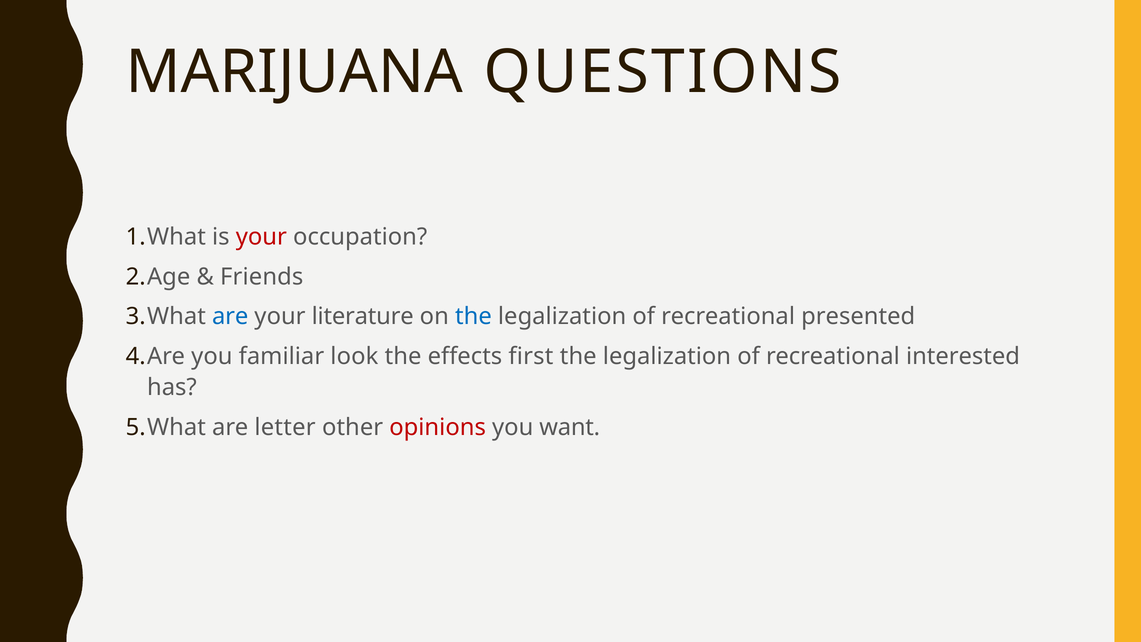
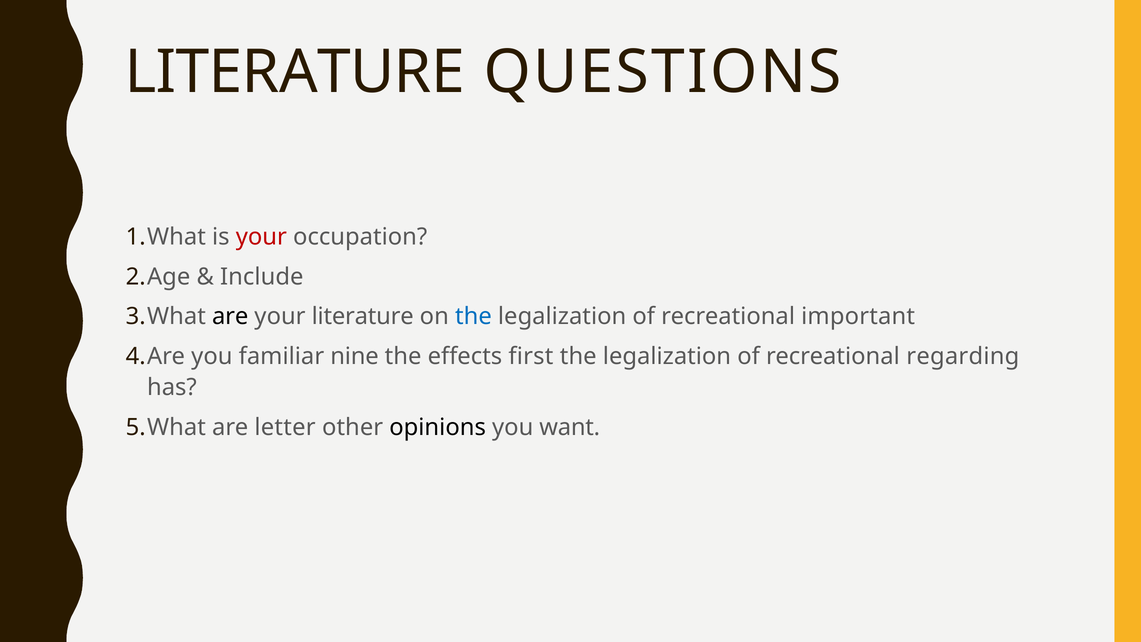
MARIJUANA: MARIJUANA -> LITERATURE (295, 72)
Friends: Friends -> Include (262, 277)
are colour: blue -> black (230, 316)
presented: presented -> important (858, 316)
look: look -> nine (355, 356)
interested: interested -> regarding (963, 356)
opinions colour: red -> black (438, 427)
